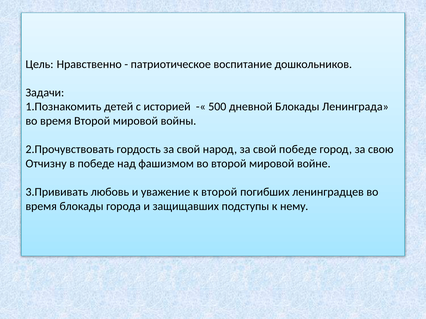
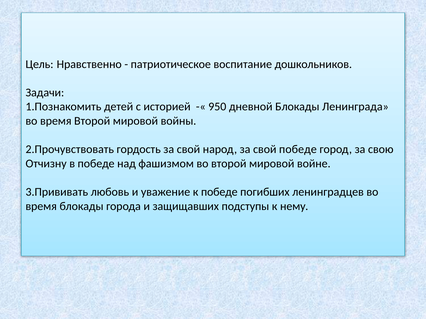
500: 500 -> 950 (217, 107)
к второй: второй -> победе (219, 192)
